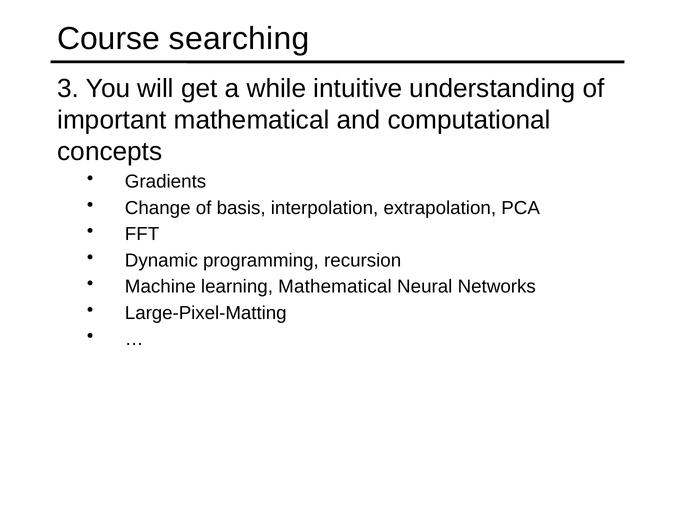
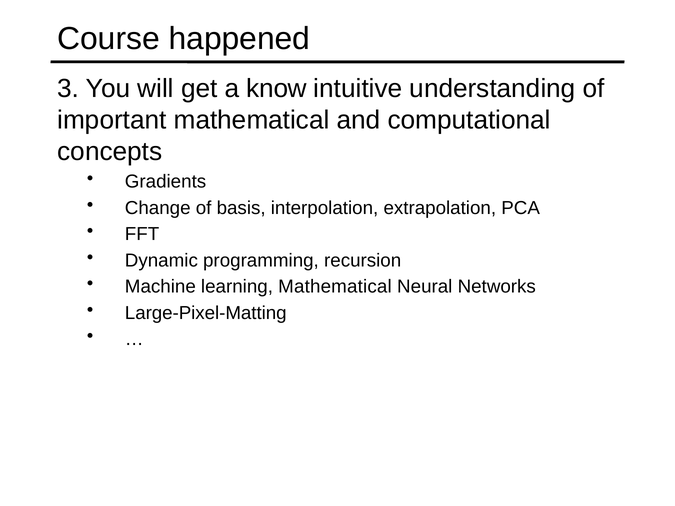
searching: searching -> happened (239, 39)
while: while -> know (277, 88)
